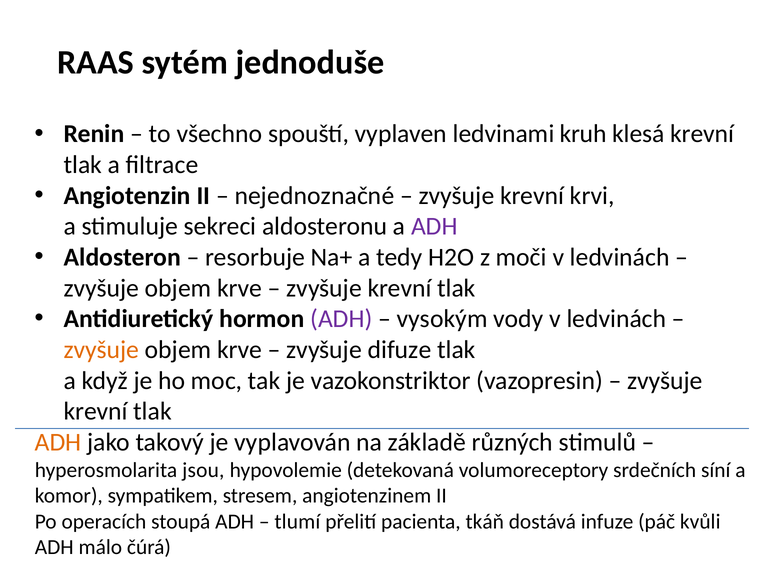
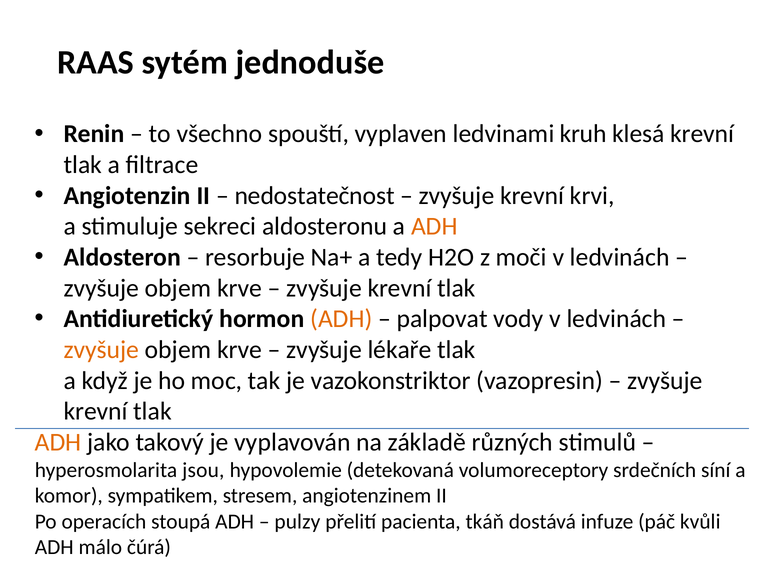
nejednoznačné: nejednoznačné -> nedostatečnost (315, 195)
ADH colour: purple -> orange (434, 226)
ADH colour: purple -> orange (341, 319)
vysokým: vysokým -> palpovat (442, 319)
difuze: difuze -> lékaře (400, 349)
tlumí: tlumí -> pulzy (297, 521)
